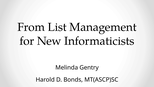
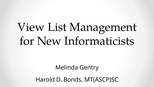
From: From -> View (31, 27)
